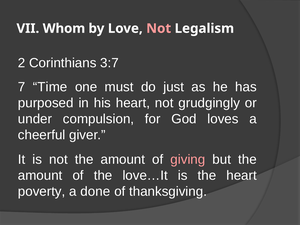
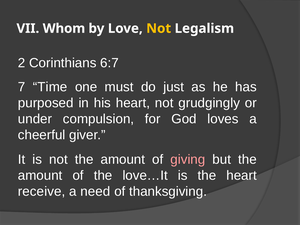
Not colour: pink -> yellow (159, 28)
3:7: 3:7 -> 6:7 (109, 63)
poverty: poverty -> receive (42, 191)
done: done -> need (95, 191)
